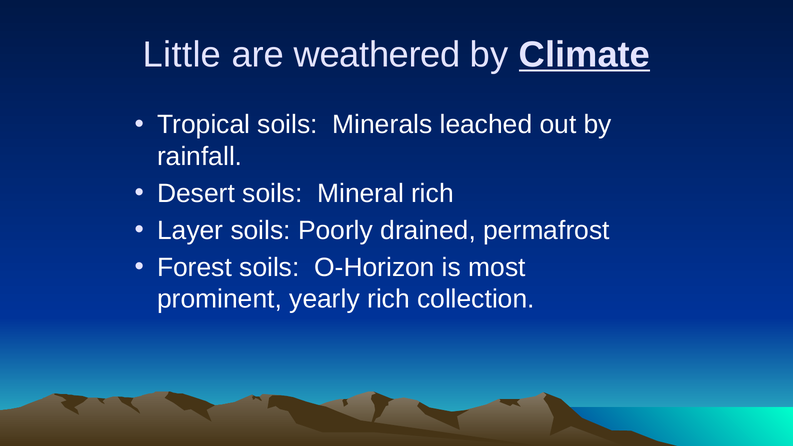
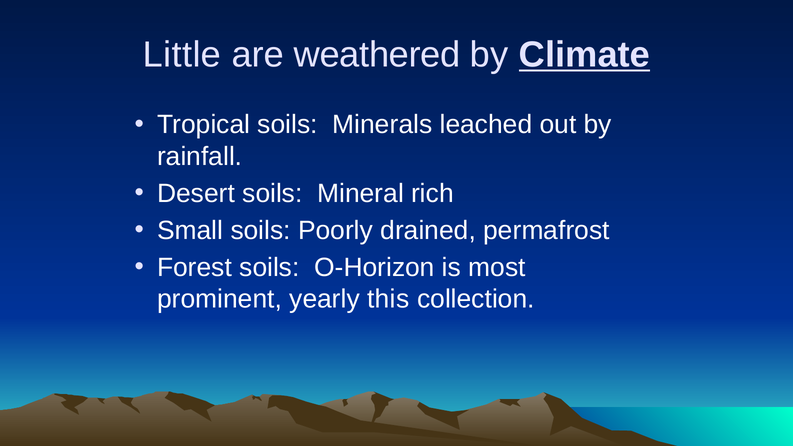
Layer: Layer -> Small (190, 231)
yearly rich: rich -> this (388, 299)
